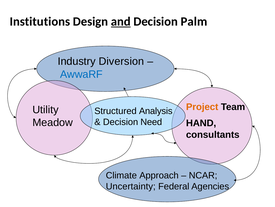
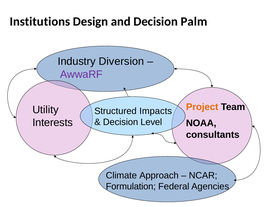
and underline: present -> none (121, 21)
AwwaRF colour: blue -> purple (81, 74)
Analysis: Analysis -> Impacts (156, 111)
Meadow: Meadow -> Interests (53, 122)
Need: Need -> Level (151, 122)
HAND: HAND -> NOAA (201, 123)
Uncertainty: Uncertainty -> Formulation (131, 186)
